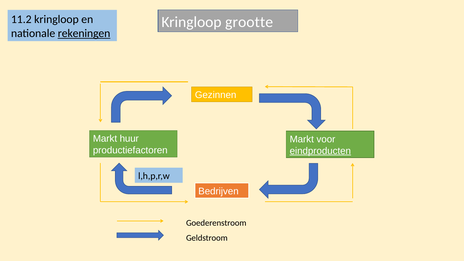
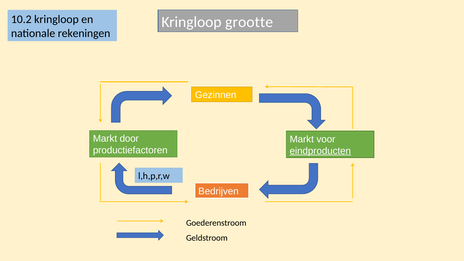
11.2: 11.2 -> 10.2 (21, 19)
rekeningen underline: present -> none (84, 33)
huur: huur -> door (129, 139)
